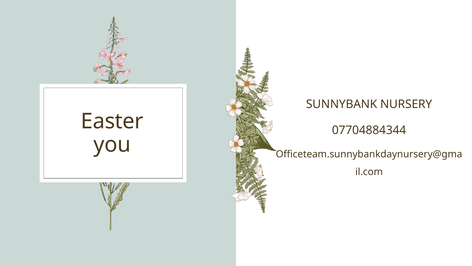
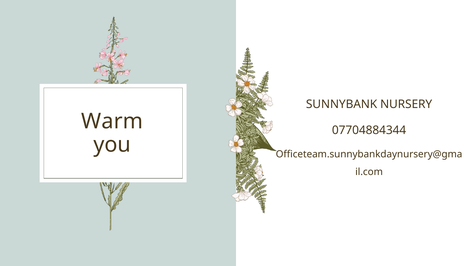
Easter: Easter -> Warm (112, 121)
